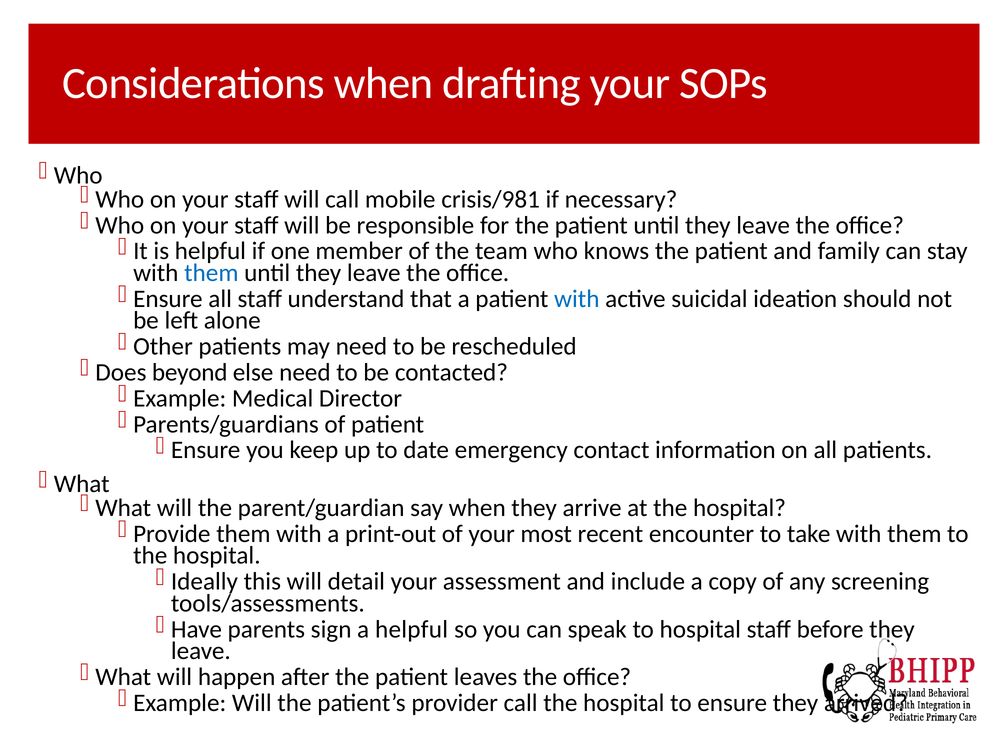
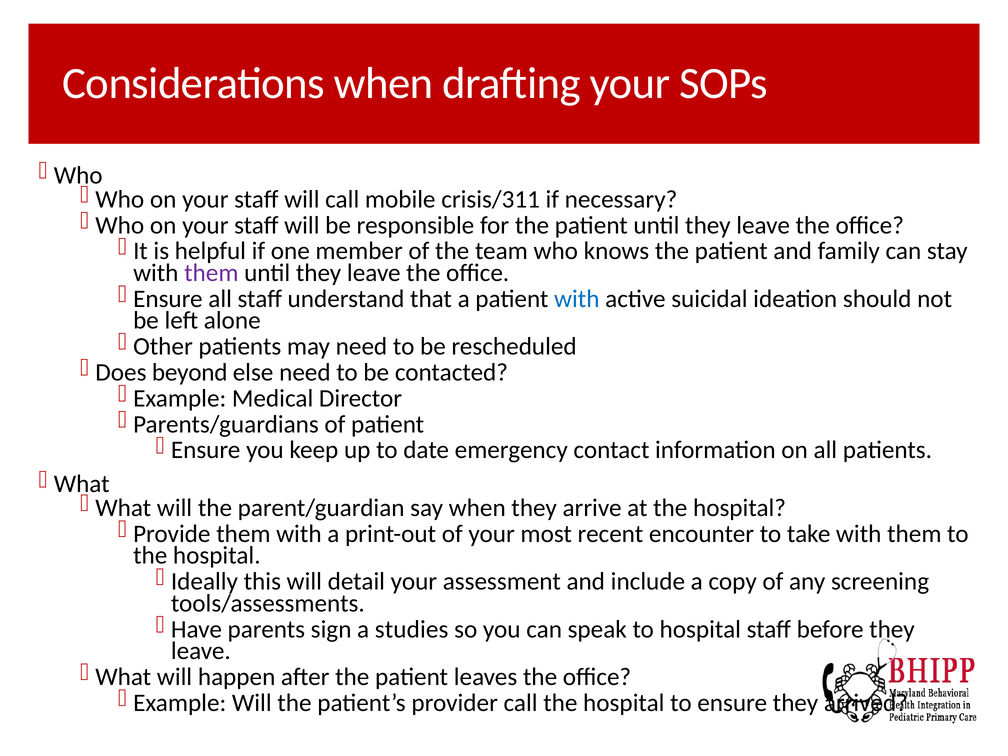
crisis/981: crisis/981 -> crisis/311 (491, 199)
them colour: blue -> purple (211, 273)
a helpful: helpful -> studies (412, 629)
